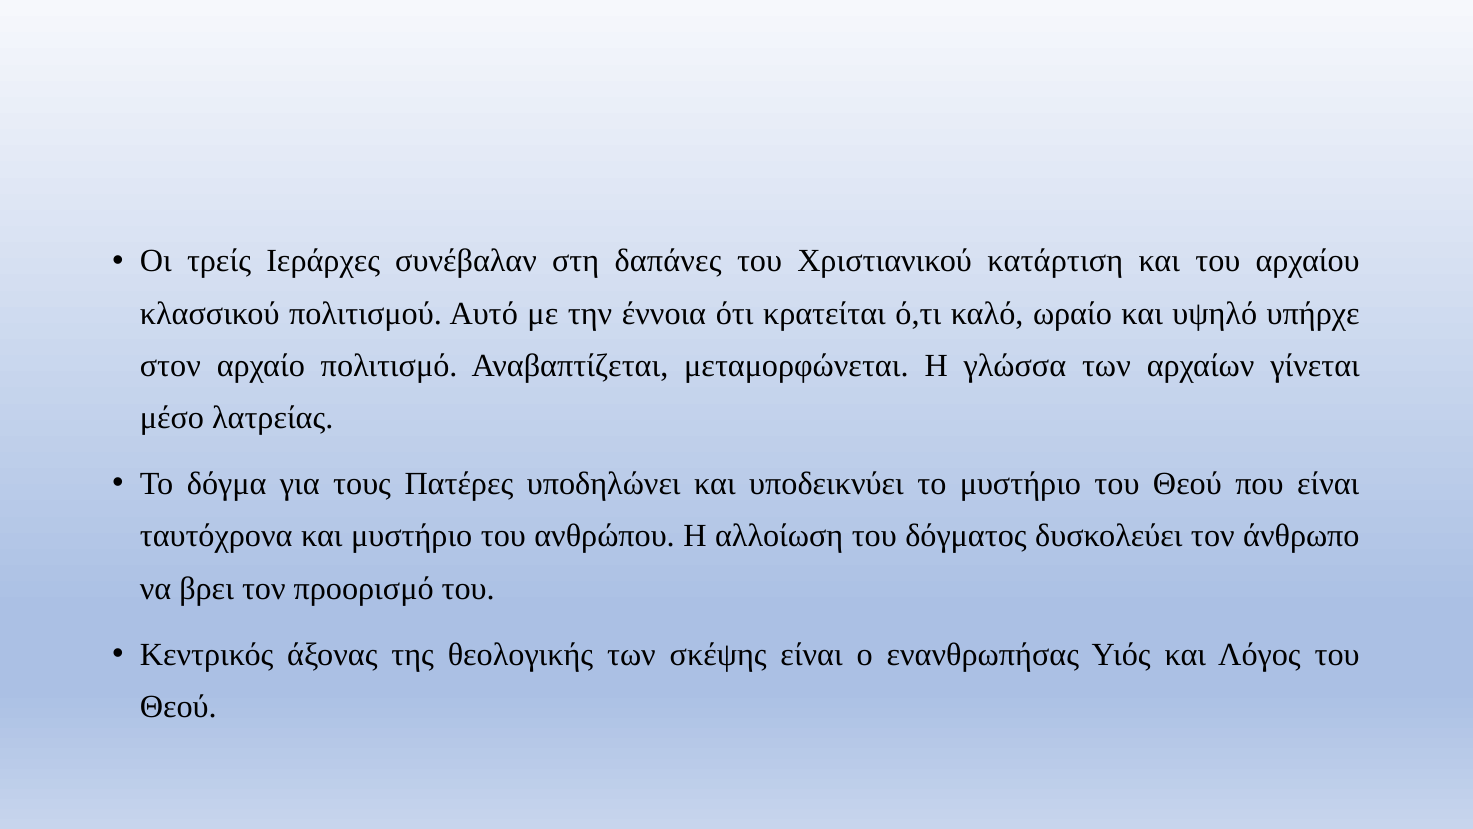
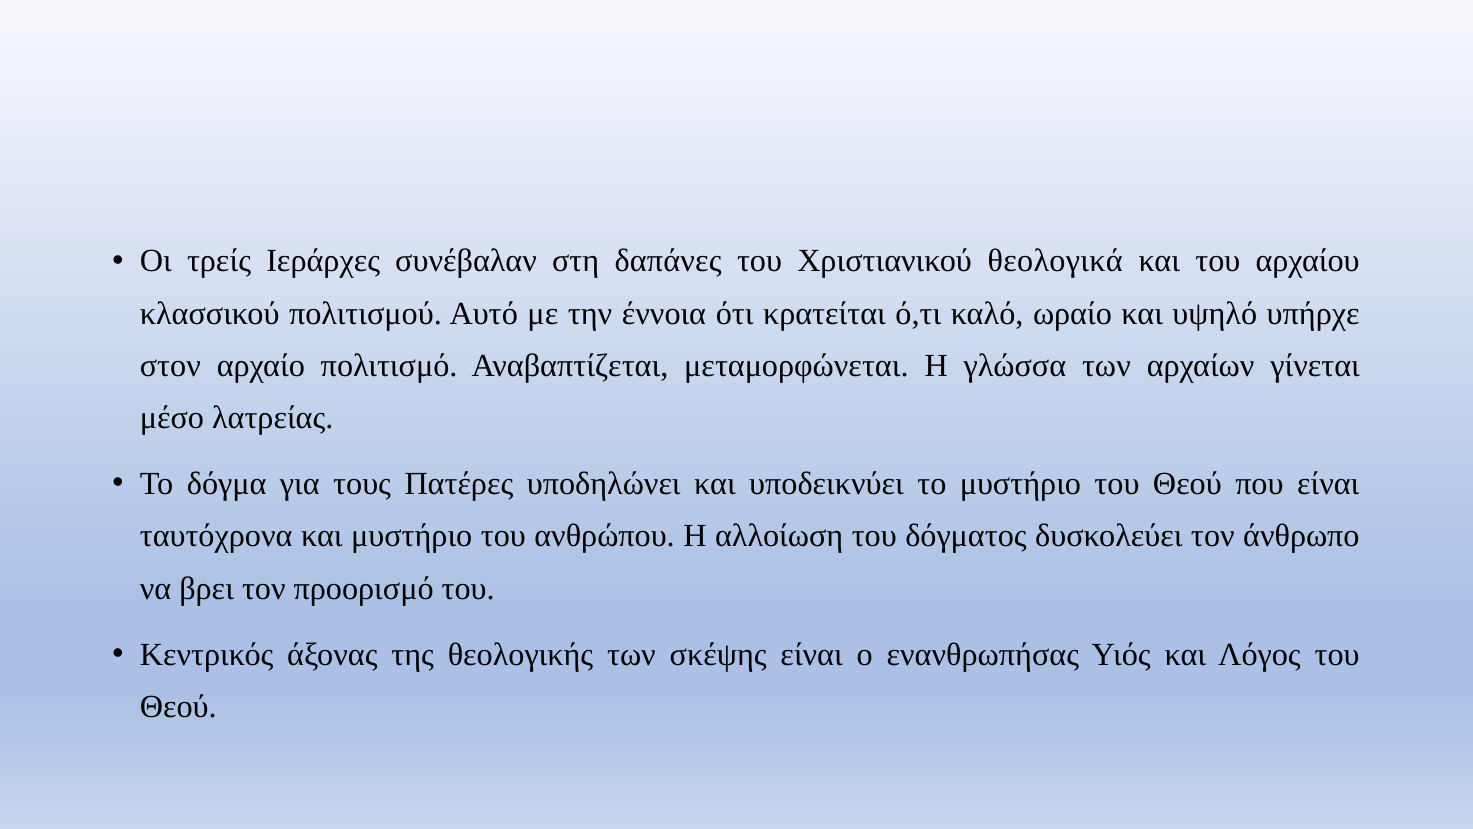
κατάρτιση: κατάρτιση -> θεολογικά (1055, 261)
